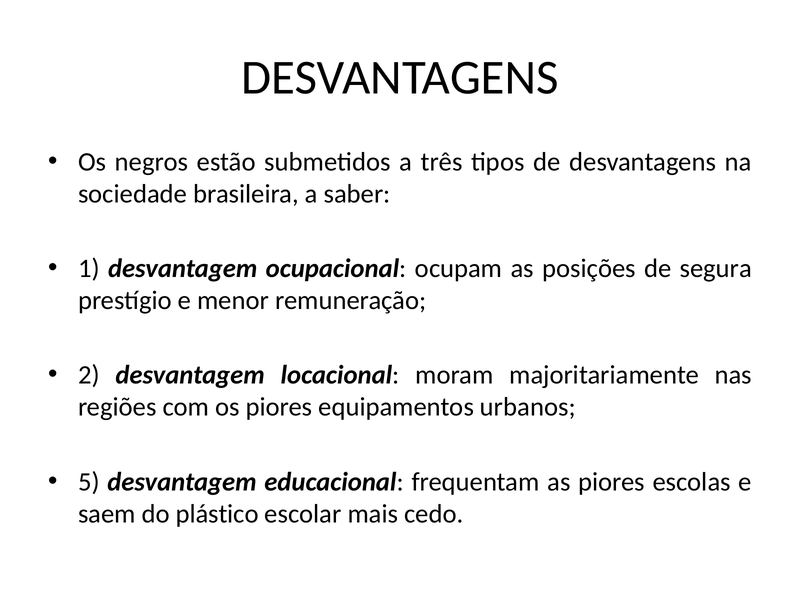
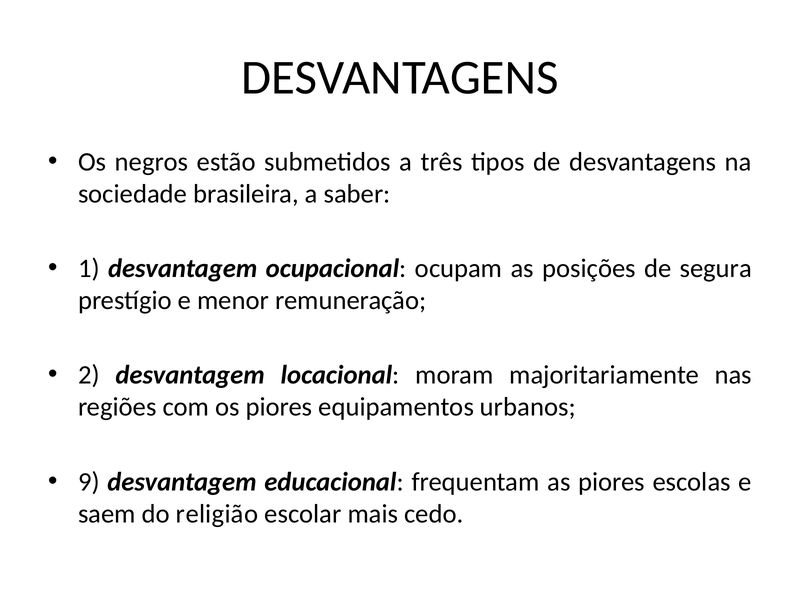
5: 5 -> 9 (89, 482)
plástico: plástico -> religião (217, 514)
